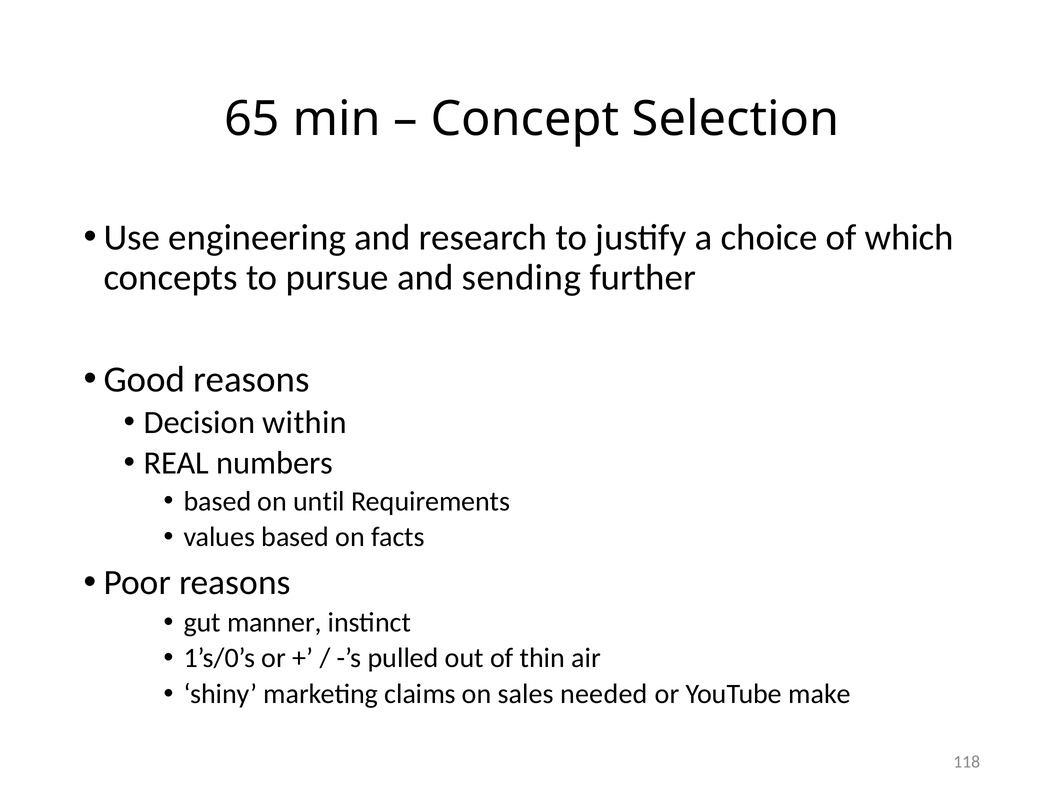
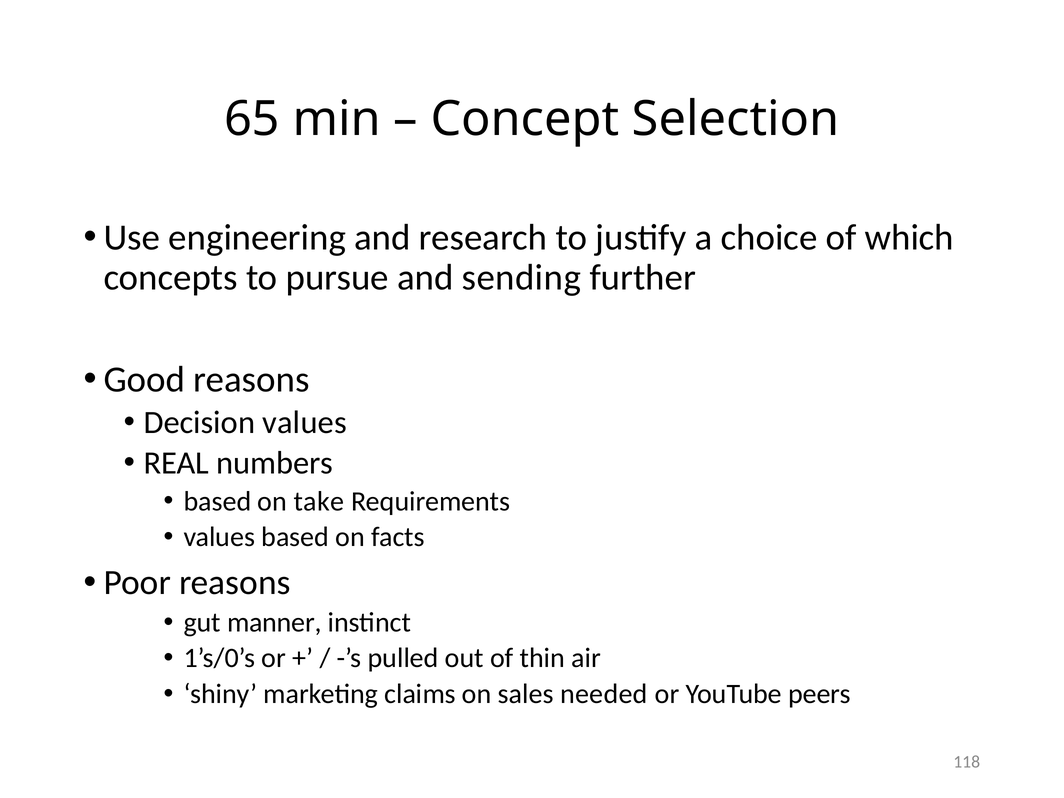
Decision within: within -> values (305, 422)
until: until -> take (319, 501)
make: make -> peers (820, 694)
